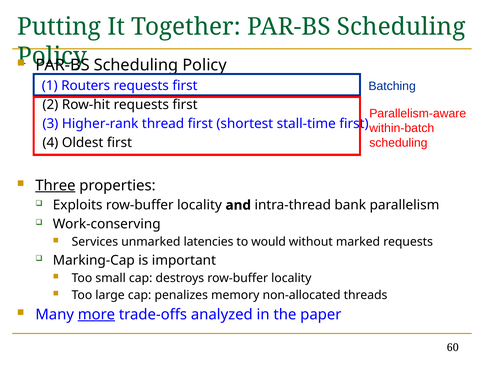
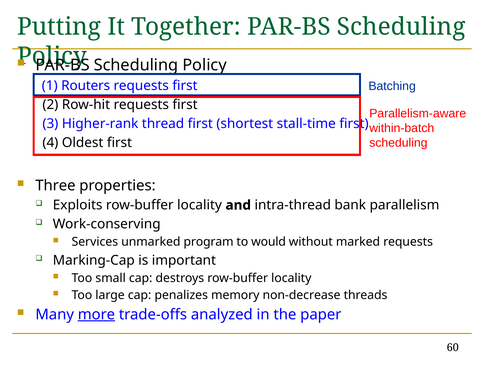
Three underline: present -> none (55, 185)
latencies: latencies -> program (209, 242)
non-allocated: non-allocated -> non-decrease (302, 295)
